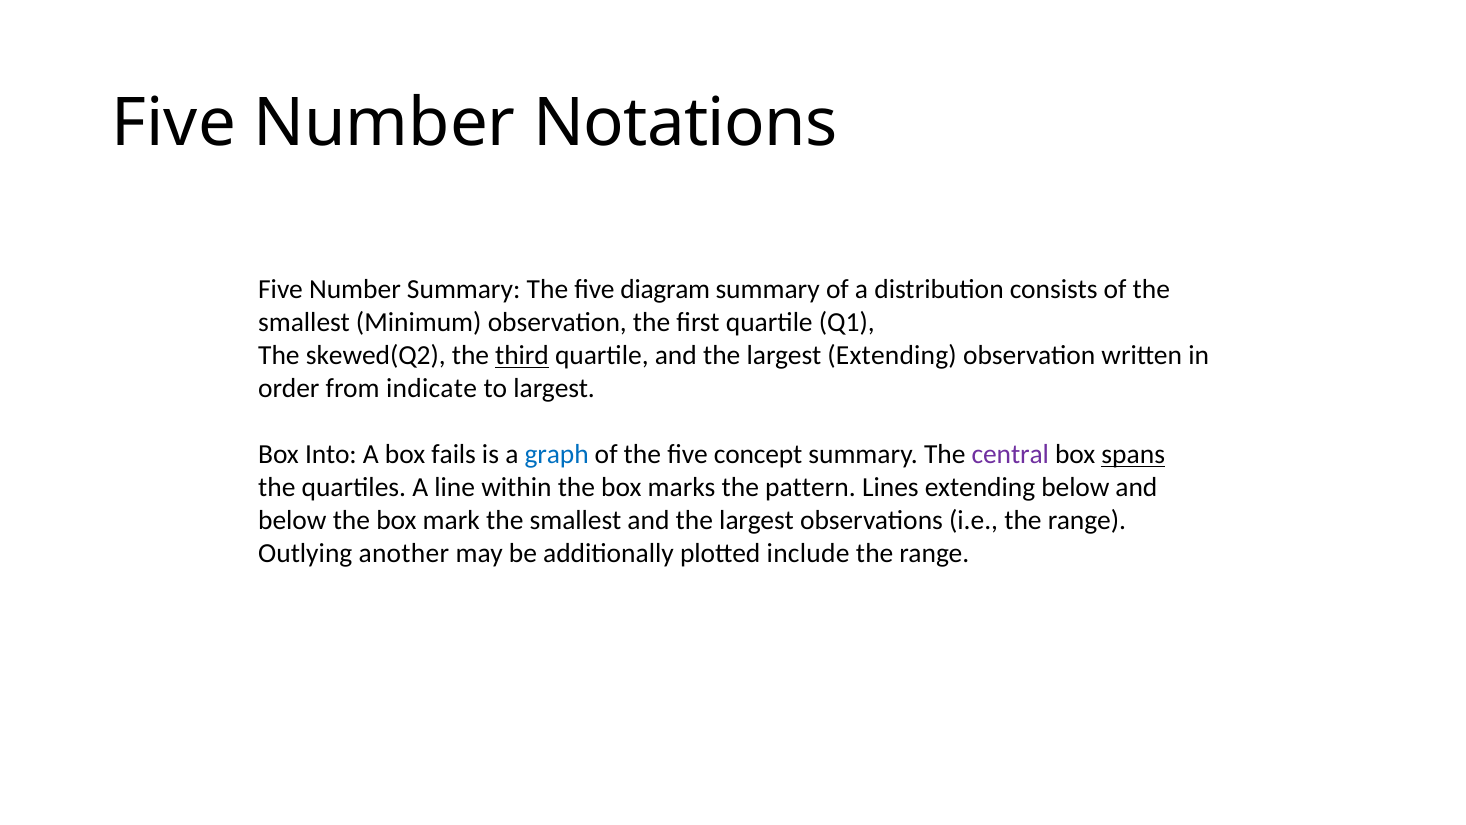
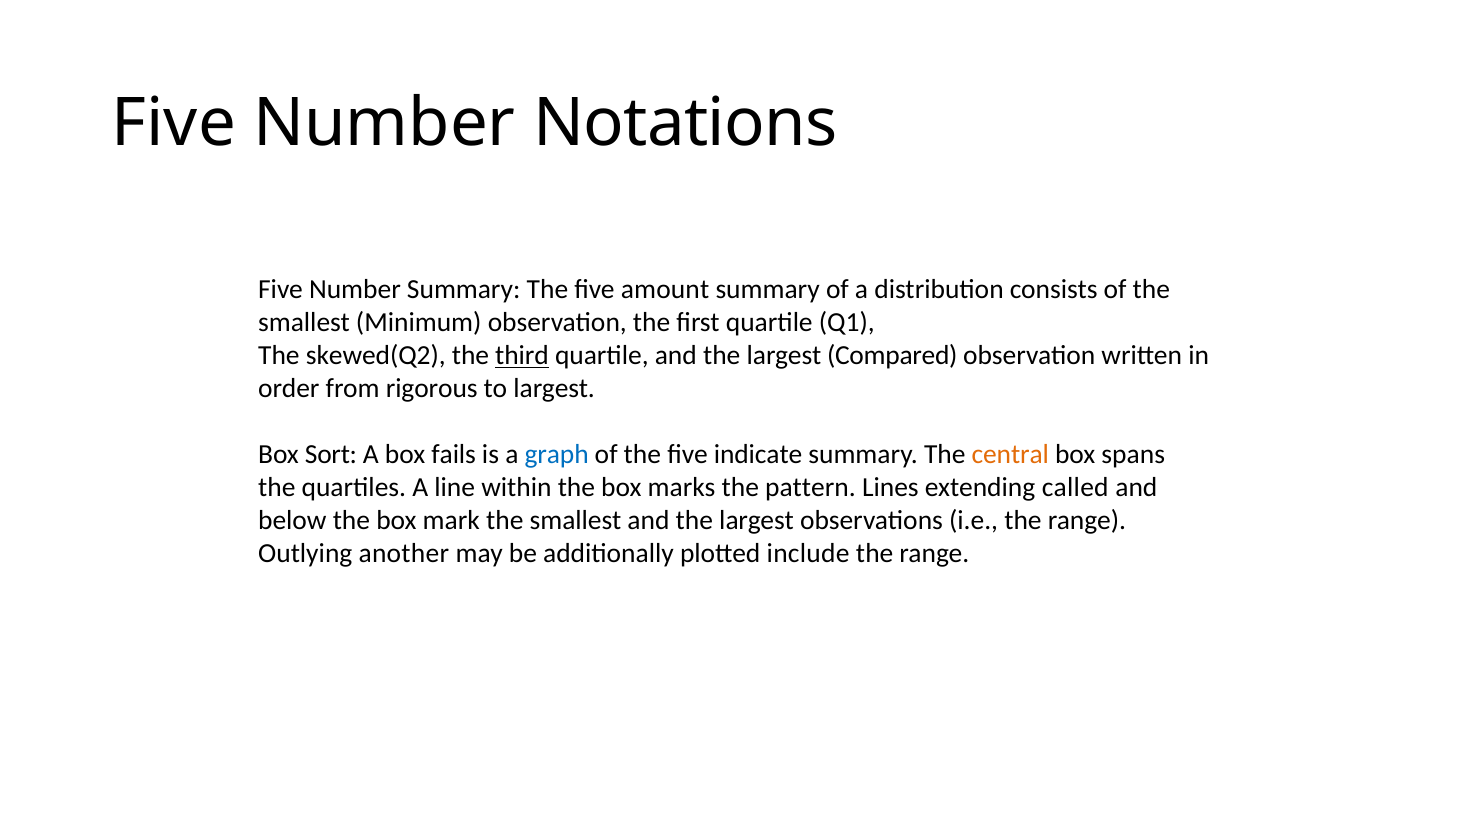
diagram: diagram -> amount (665, 289)
largest Extending: Extending -> Compared (892, 355)
indicate: indicate -> rigorous (432, 388)
Into: Into -> Sort (331, 454)
concept: concept -> indicate (758, 454)
central colour: purple -> orange (1010, 454)
spans underline: present -> none (1133, 454)
extending below: below -> called (1075, 487)
